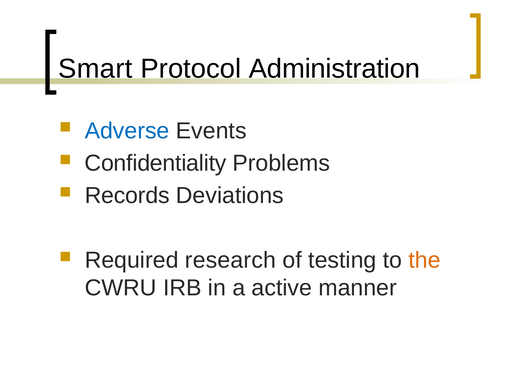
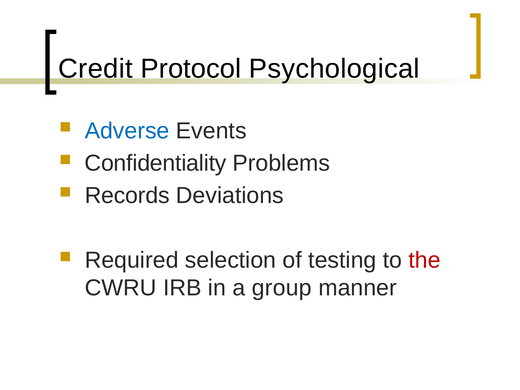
Smart: Smart -> Credit (95, 69)
Administration: Administration -> Psychological (334, 69)
research: research -> selection (231, 260)
the colour: orange -> red (425, 260)
active: active -> group (282, 288)
